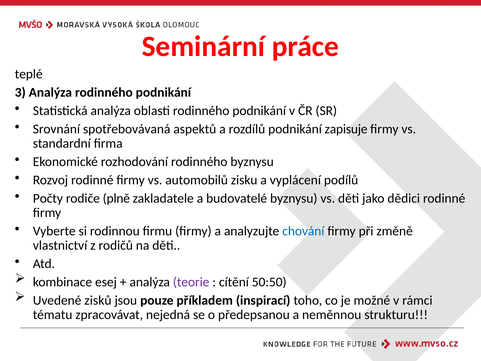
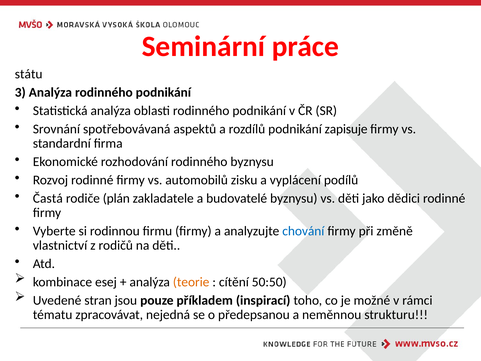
teplé: teplé -> státu (29, 74)
Počty: Počty -> Častá (48, 198)
plně: plně -> plán (116, 198)
teorie colour: purple -> orange (191, 282)
zisků: zisků -> stran (98, 300)
